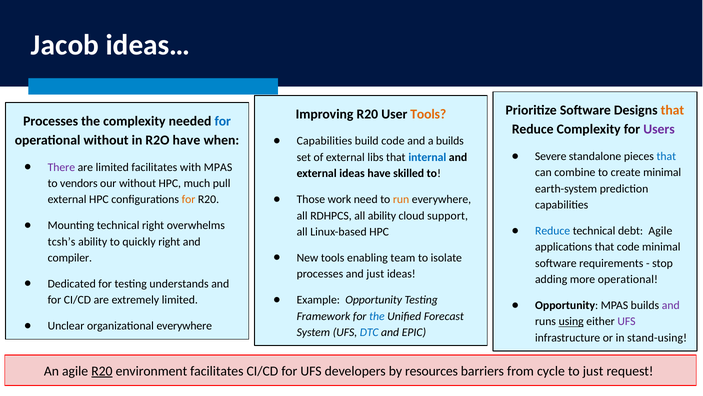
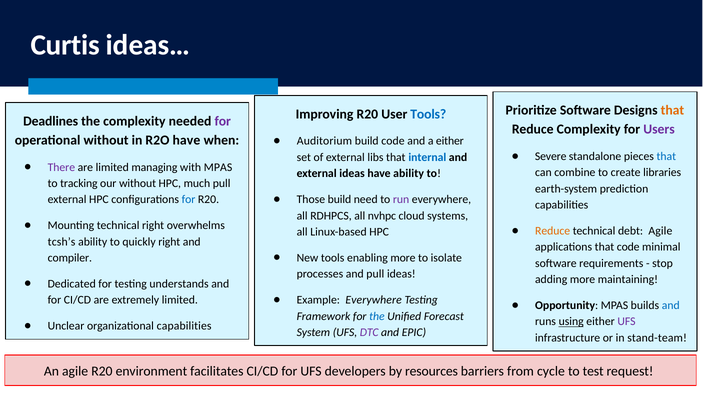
Jacob: Jacob -> Curtis (65, 45)
Tools colour: orange -> blue (428, 114)
Processes: Processes -> Deadlines (51, 121)
for colour: blue -> purple (223, 121)
Capabilities: Capabilities -> Auditorium (324, 141)
a builds: builds -> either (450, 141)
limited facilitates: facilitates -> managing (154, 167)
create minimal: minimal -> libraries (662, 172)
have skilled: skilled -> ability (409, 173)
vendors: vendors -> tracking (79, 183)
Those work: work -> build (339, 199)
run colour: orange -> purple (401, 199)
for colour: orange -> blue (188, 199)
all ability: ability -> nvhpc (382, 215)
support: support -> systems (448, 215)
Reduce colour: blue -> orange (553, 231)
enabling team: team -> more (403, 257)
and just: just -> pull (375, 274)
more operational: operational -> maintaining (628, 279)
Example Opportunity: Opportunity -> Everywhere (374, 300)
and colour: purple -> blue (671, 305)
organizational everywhere: everywhere -> capabilities (184, 326)
DTC colour: blue -> purple (369, 332)
stand-using: stand-using -> stand-team (657, 337)
R20 underline: present -> none (102, 371)
to just: just -> test (593, 371)
